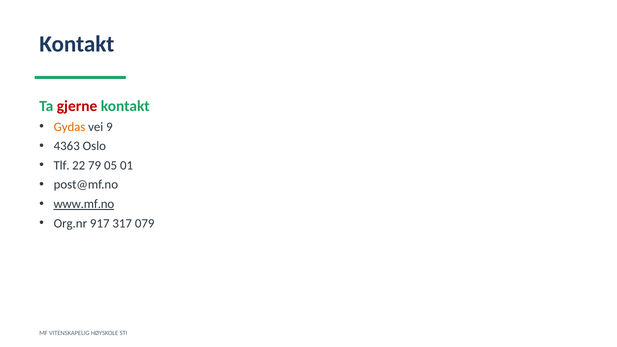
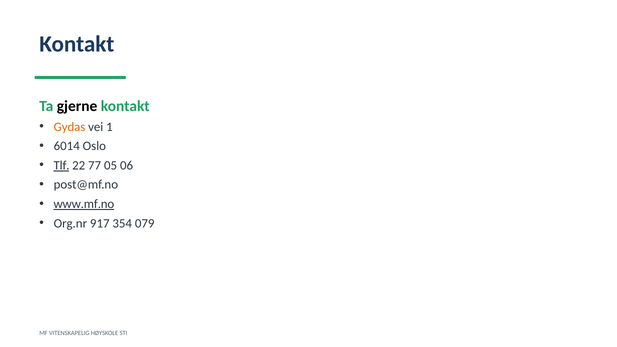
gjerne colour: red -> black (77, 106)
9: 9 -> 1 (109, 127)
4363: 4363 -> 6014 (67, 146)
Tlf underline: none -> present (62, 165)
79: 79 -> 77 (95, 165)
01: 01 -> 06 (127, 165)
317: 317 -> 354 (122, 223)
